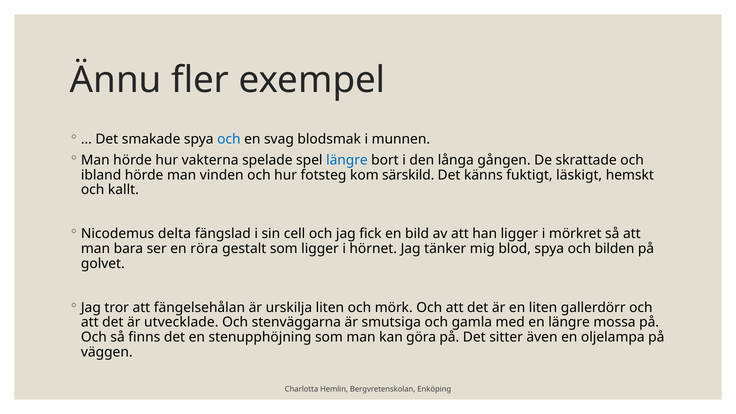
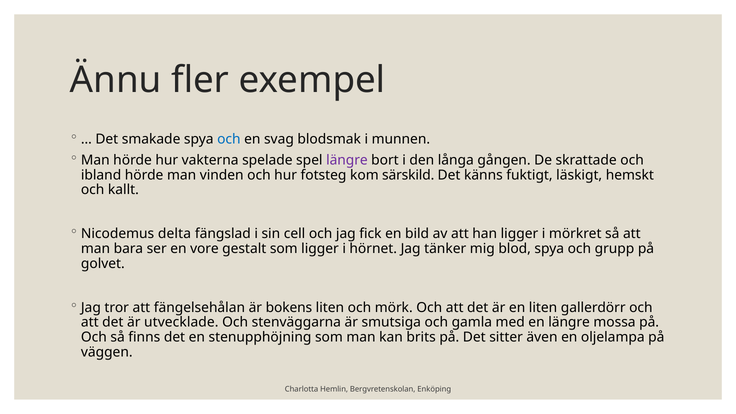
längre colour: blue -> purple (347, 160)
röra: röra -> vore (204, 249)
bilden: bilden -> grupp (615, 249)
urskilja: urskilja -> bokens (289, 308)
göra: göra -> brits (421, 337)
